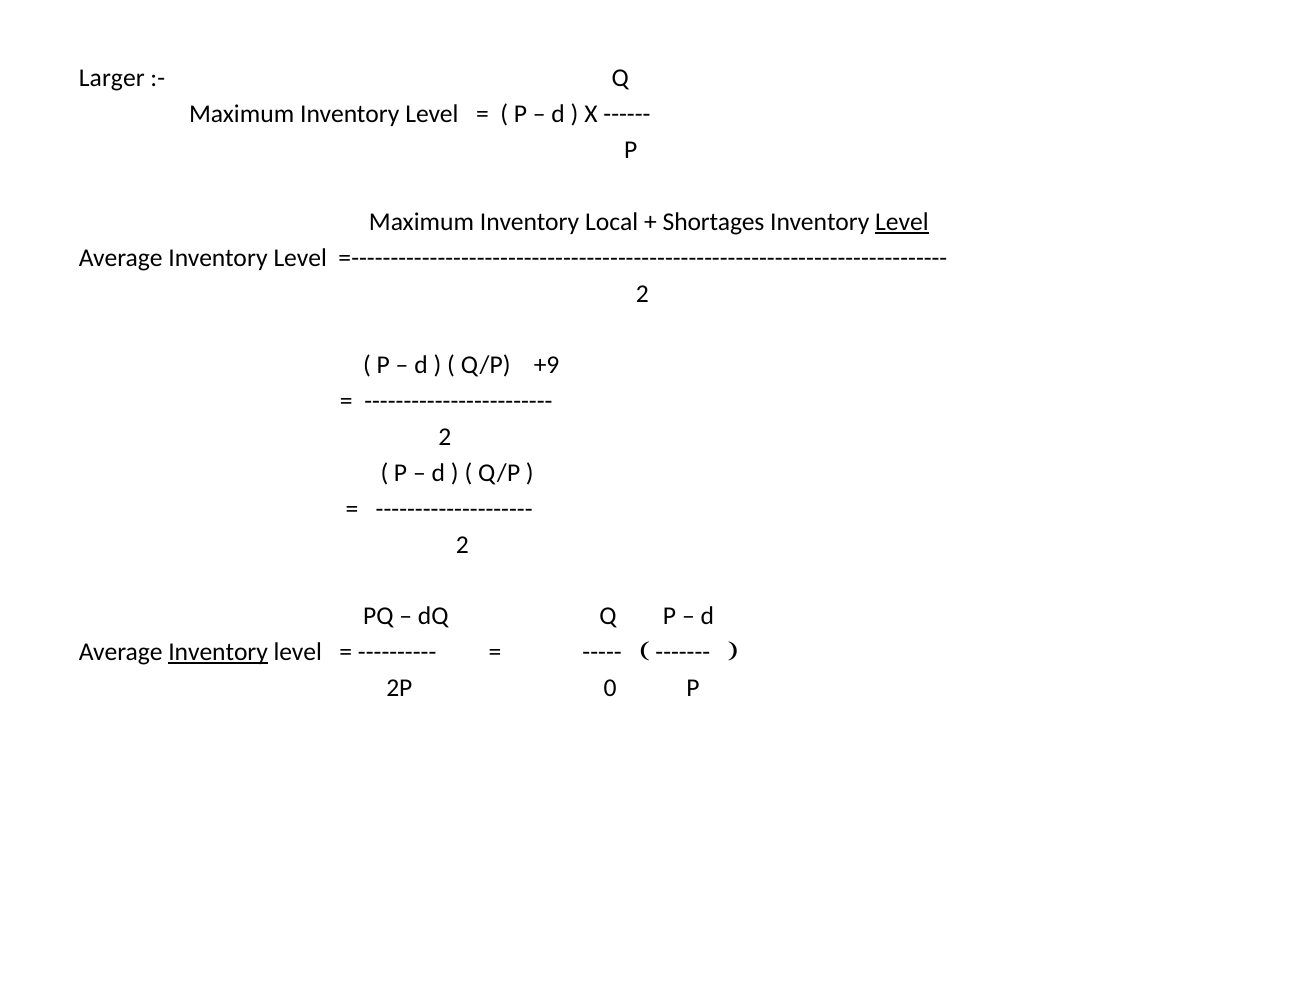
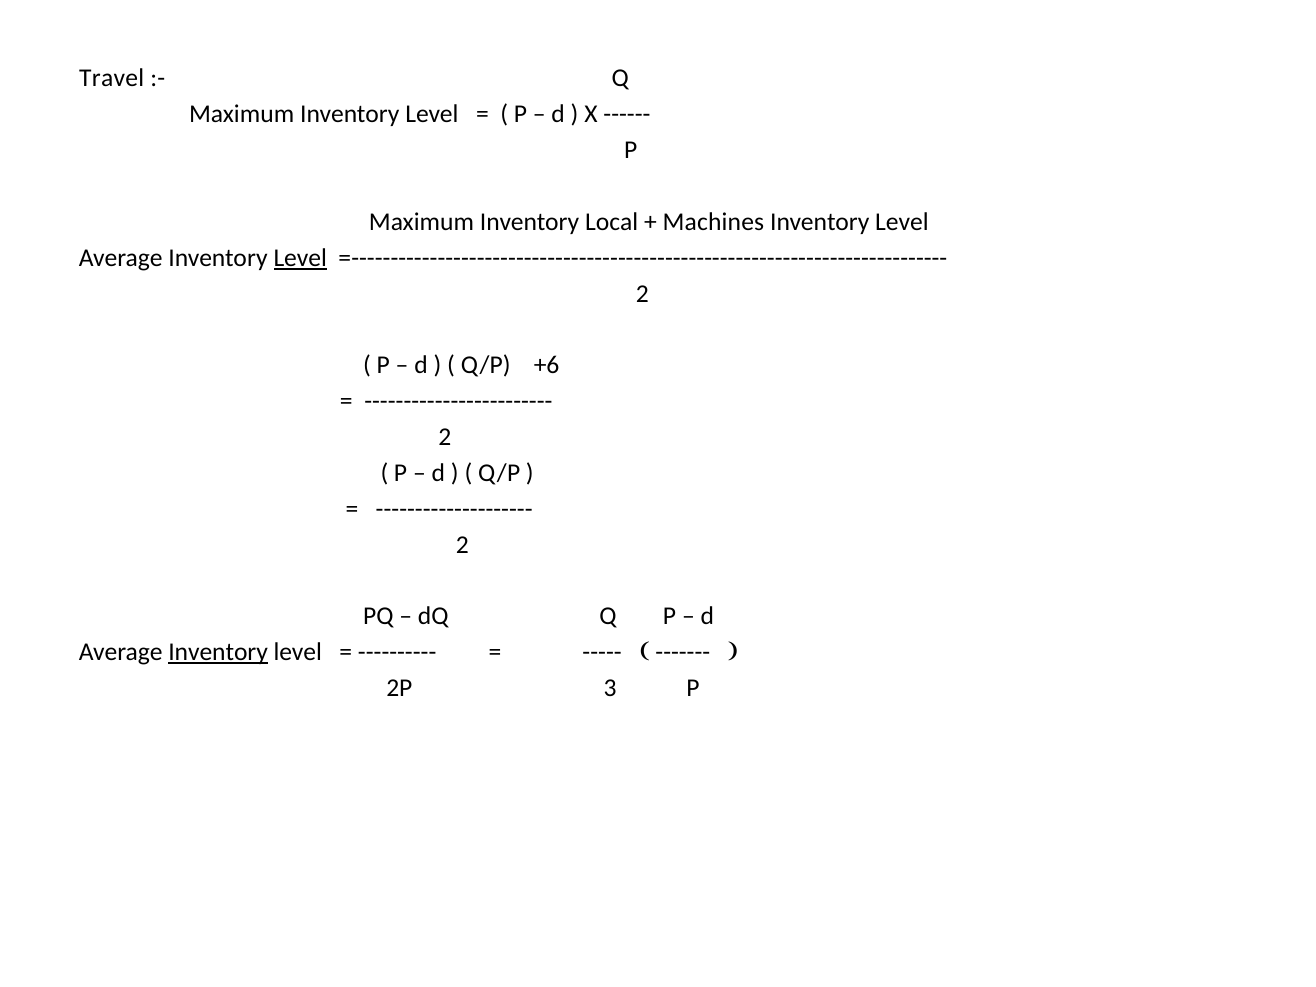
Larger: Larger -> Travel (112, 79)
Shortages: Shortages -> Machines (713, 222)
Level underline: present -> none (902, 222)
Level underline: none -> present (300, 258)
+9: +9 -> +6 (547, 365)
0: 0 -> 3 (610, 688)
